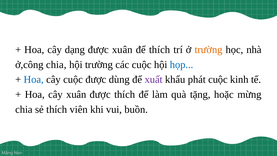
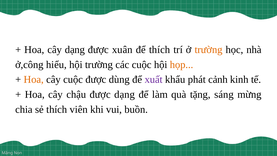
ở,công chia: chia -> hiểu (56, 65)
họp colour: blue -> orange (182, 65)
Hoa colour: blue -> orange (34, 79)
phát cuộc: cuộc -> cảnh (218, 79)
cây xuân: xuân -> chậu (76, 94)
được thích: thích -> dạng (125, 94)
hoặc: hoặc -> sáng (224, 94)
